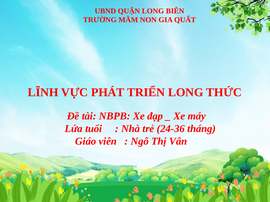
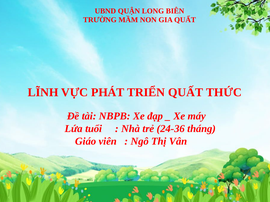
TRIỂN LONG: LONG -> QUẤT (186, 93)
